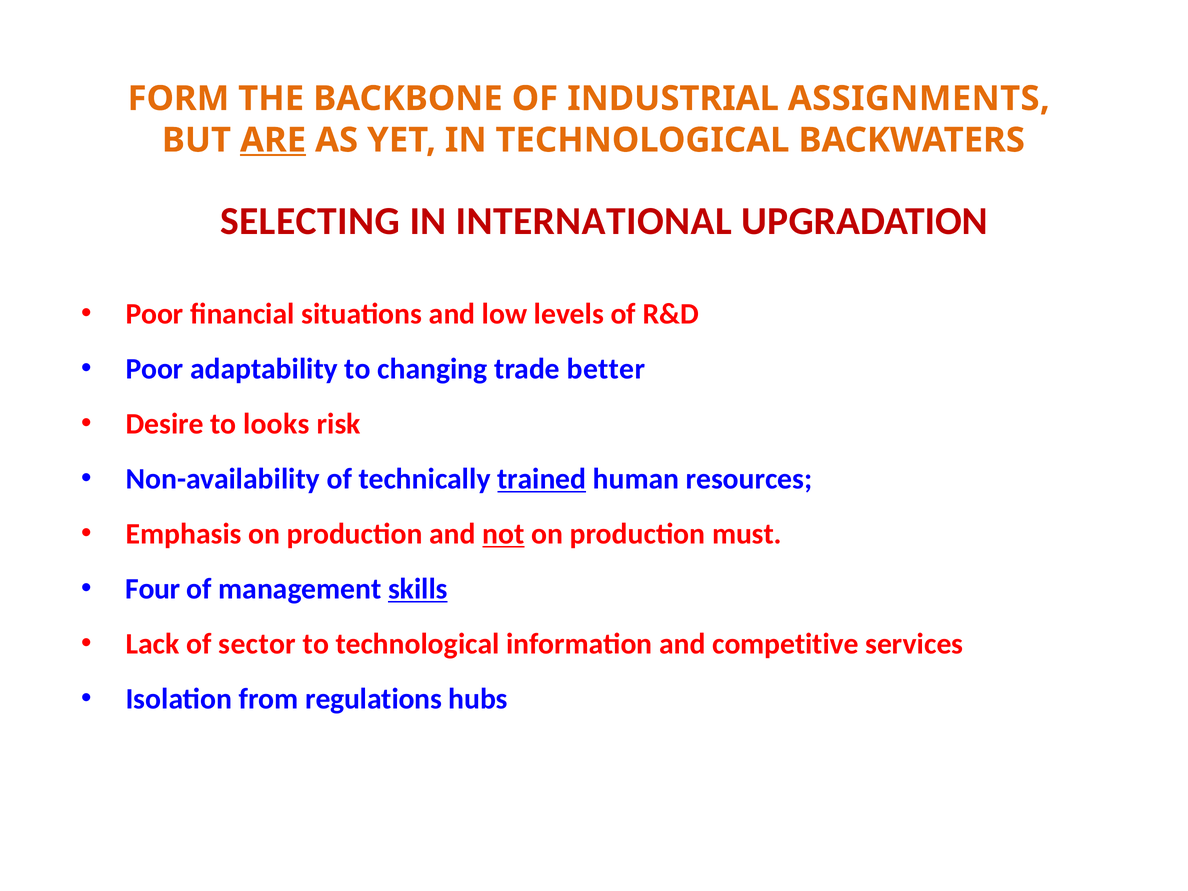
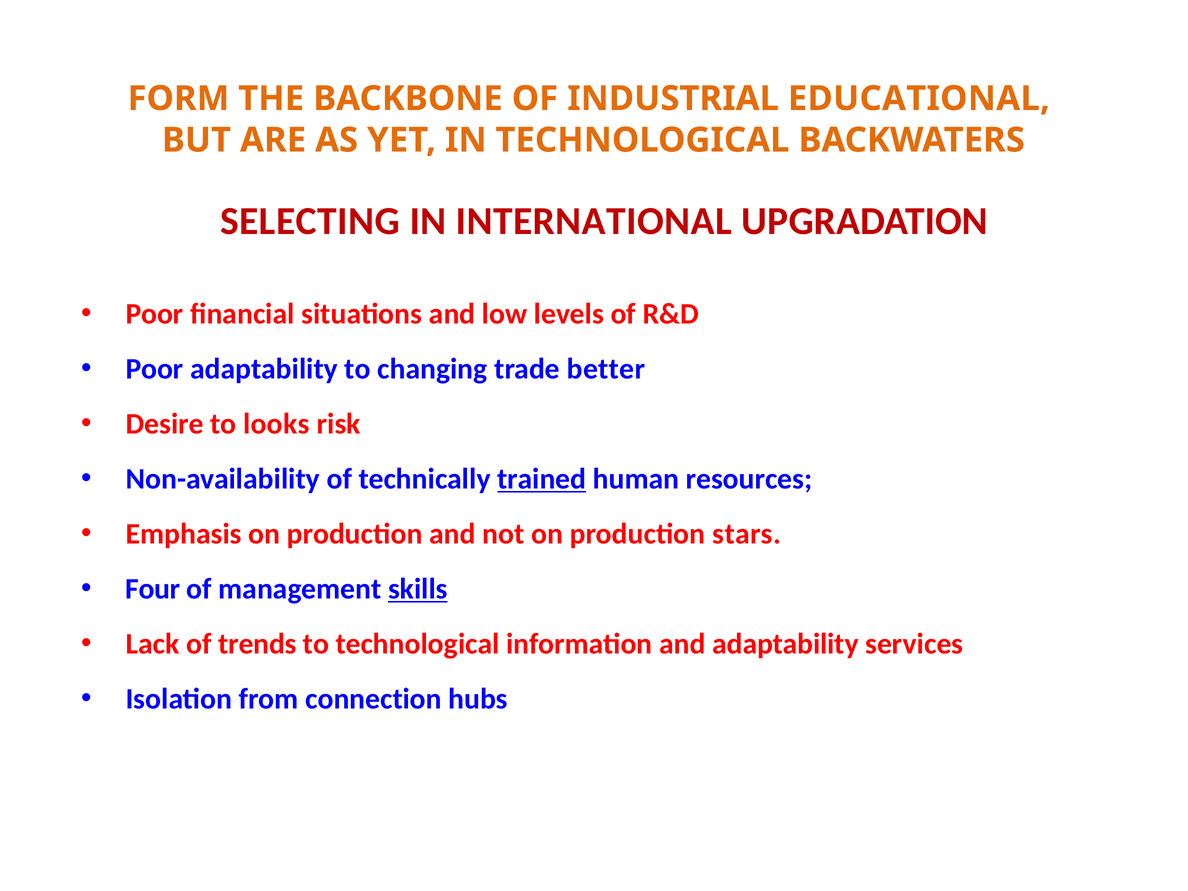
ASSIGNMENTS: ASSIGNMENTS -> EDUCATIONAL (919, 99)
ARE underline: present -> none (273, 140)
not underline: present -> none (503, 534)
must: must -> stars (747, 534)
sector: sector -> trends (257, 644)
and competitive: competitive -> adaptability (785, 644)
regulations: regulations -> connection (374, 699)
